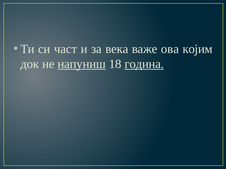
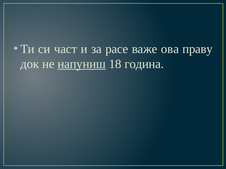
века: века -> расе (117, 49)
којим: којим -> праву (198, 49)
година underline: present -> none (144, 64)
